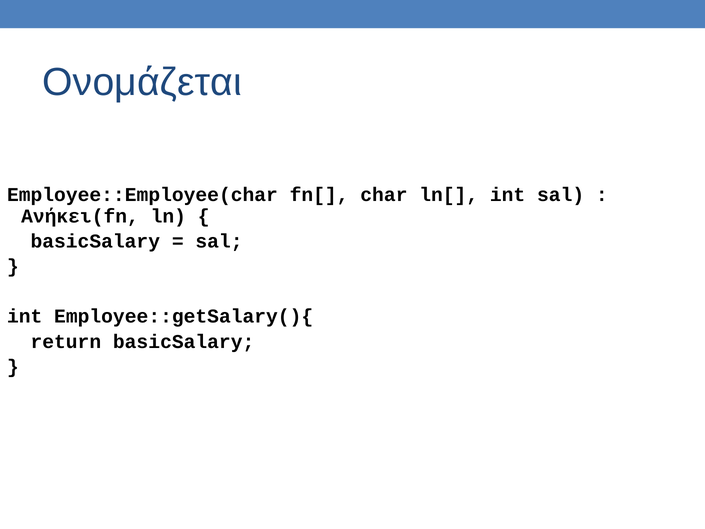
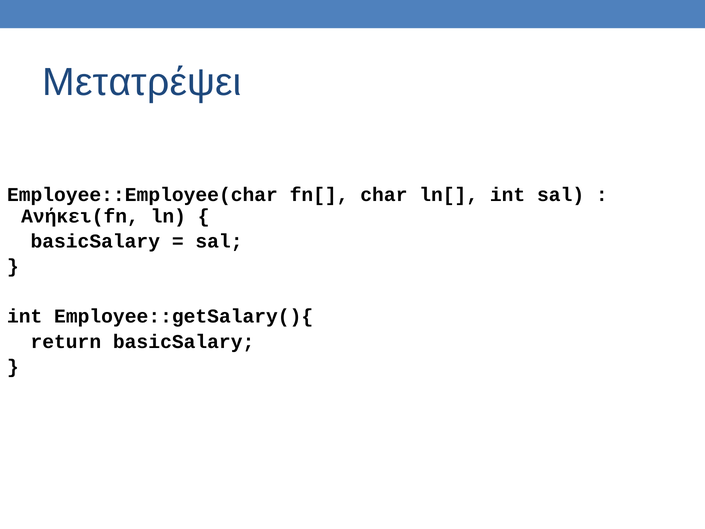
Ονομάζεται: Ονομάζεται -> Μετατρέψει (142, 82)
